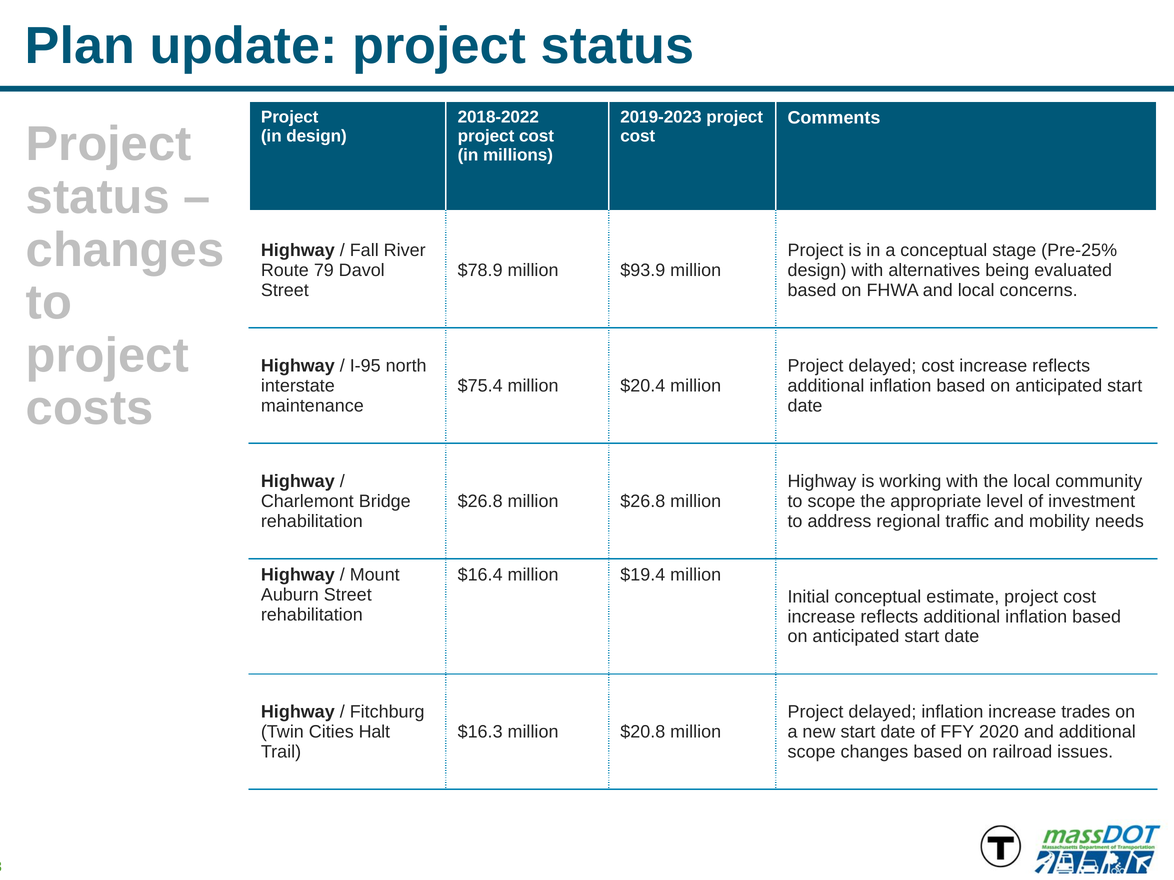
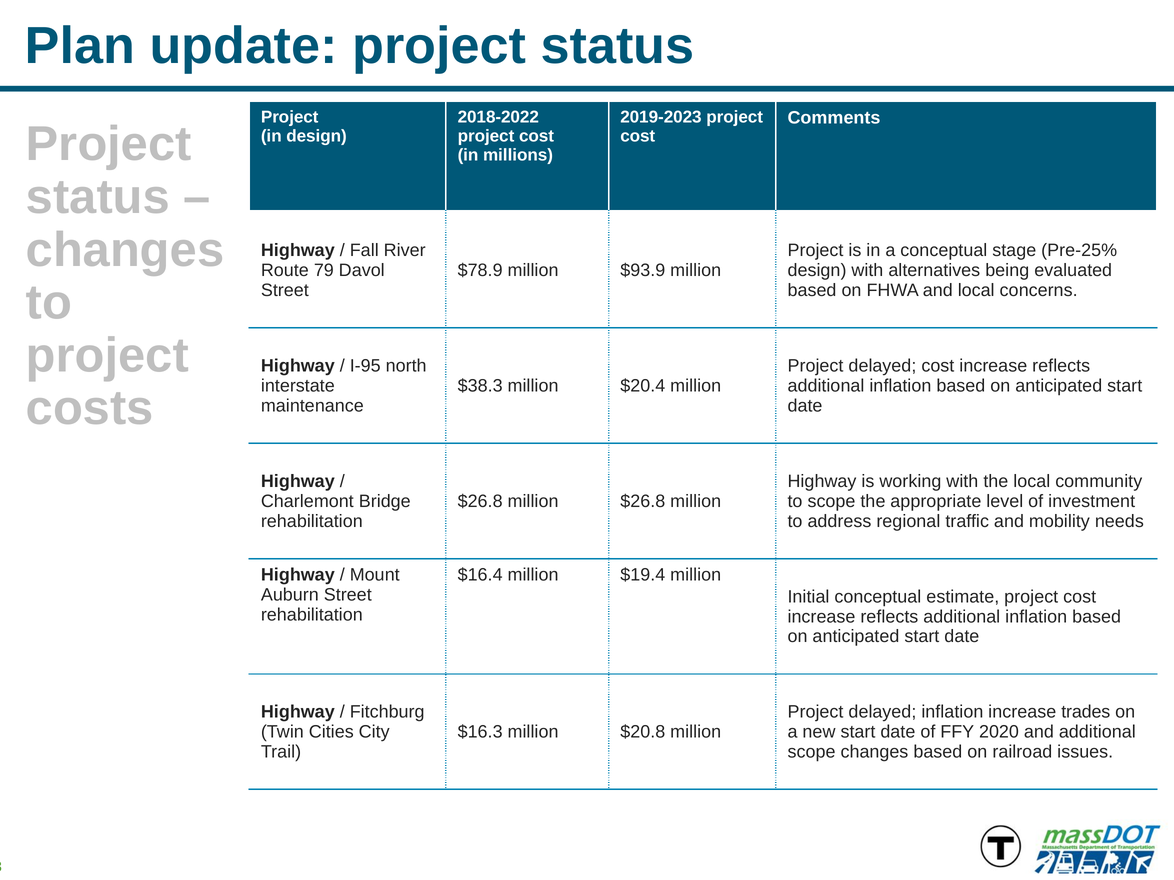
$75.4: $75.4 -> $38.3 (480, 386)
Halt: Halt -> City (374, 732)
